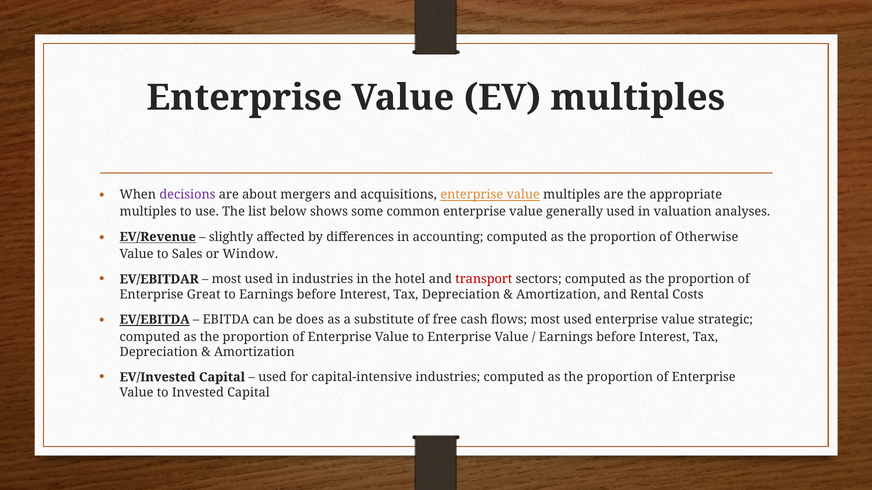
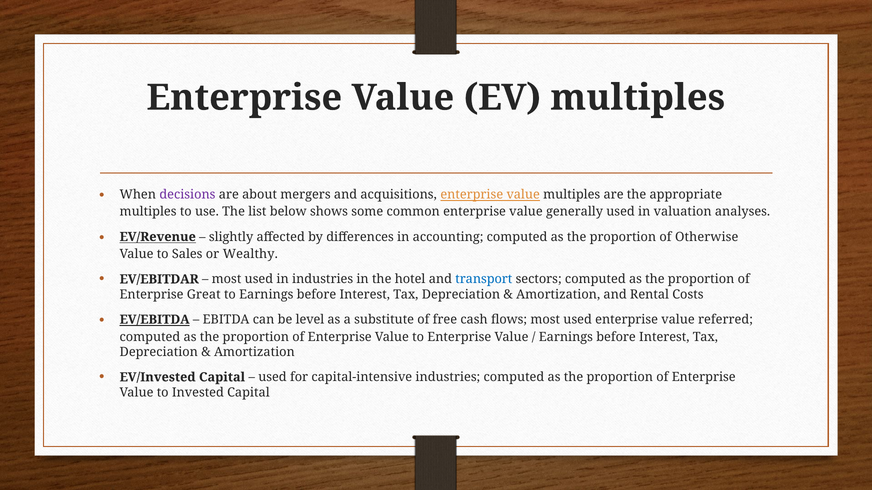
Window: Window -> Wealthy (250, 254)
transport colour: red -> blue (484, 279)
does: does -> level (310, 320)
strategic: strategic -> referred (725, 320)
